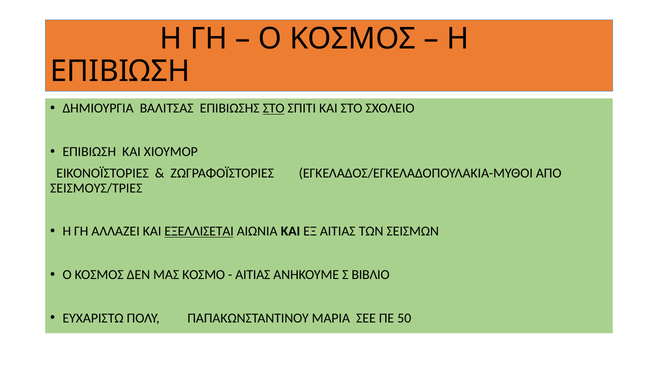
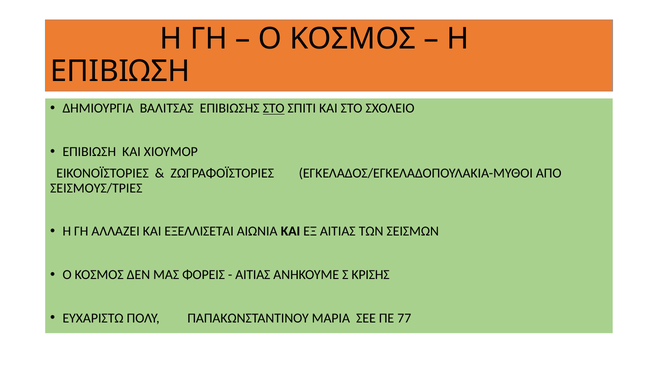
ΕΞΕΛΛΙΣΕΤΑΙ underline: present -> none (199, 231)
ΚΟΣΜΟ: ΚΟΣΜΟ -> ΦΟΡΕΙΣ (204, 275)
ΒΙΒΛΙΟ: ΒΙΒΛΙΟ -> ΚΡΙΣΗΣ (371, 275)
50: 50 -> 77 (404, 318)
